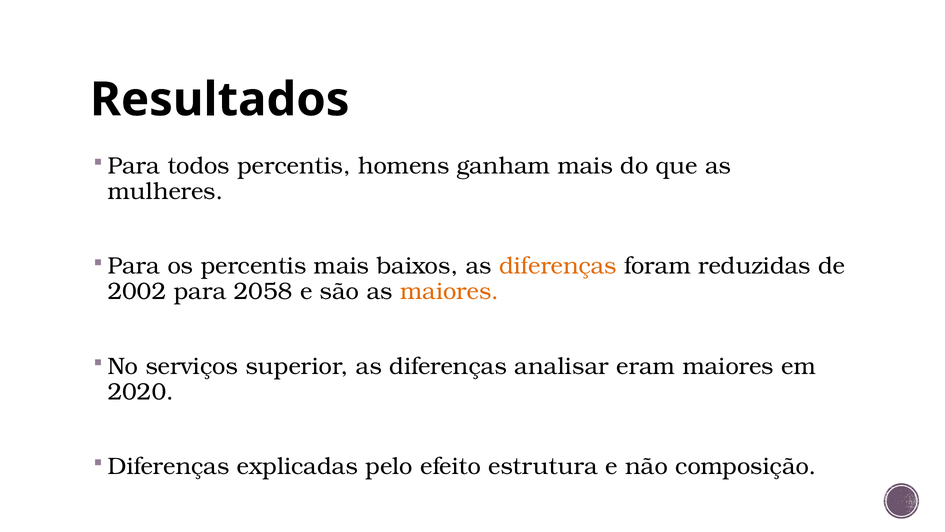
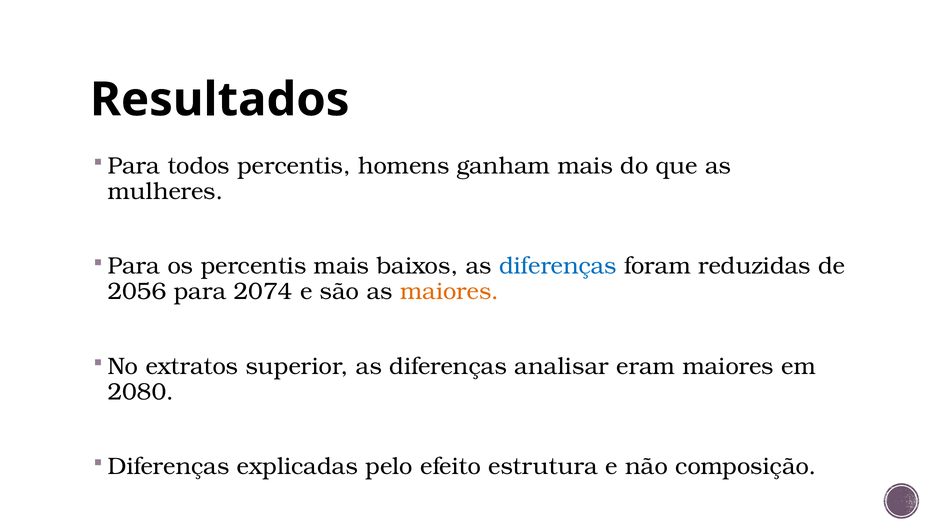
diferenças colour: orange -> blue (558, 266)
2002: 2002 -> 2056 (137, 291)
2058: 2058 -> 2074 (263, 291)
serviços: serviços -> extratos (192, 366)
2020: 2020 -> 2080 (141, 391)
